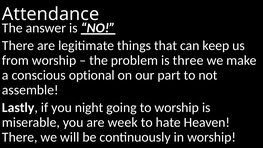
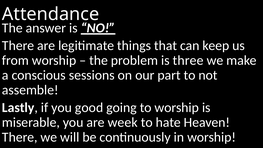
optional: optional -> sessions (92, 75)
night: night -> good (89, 107)
